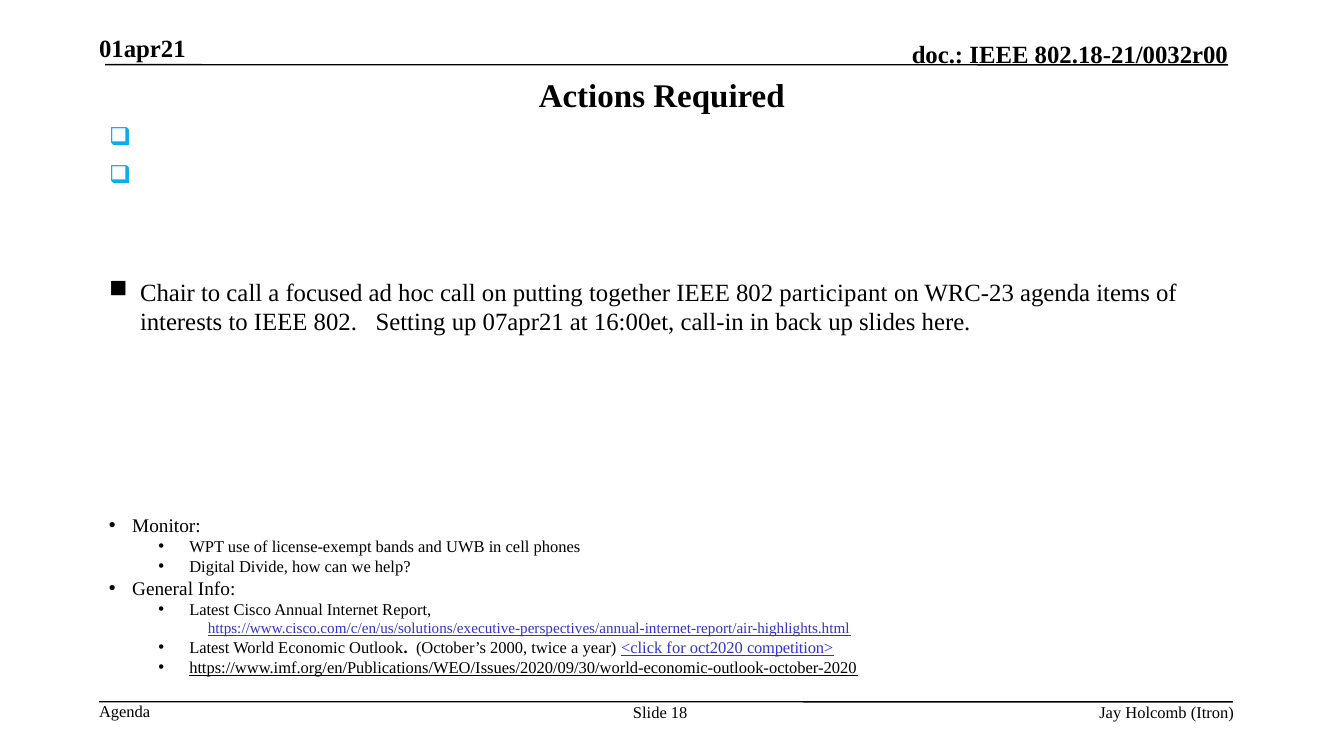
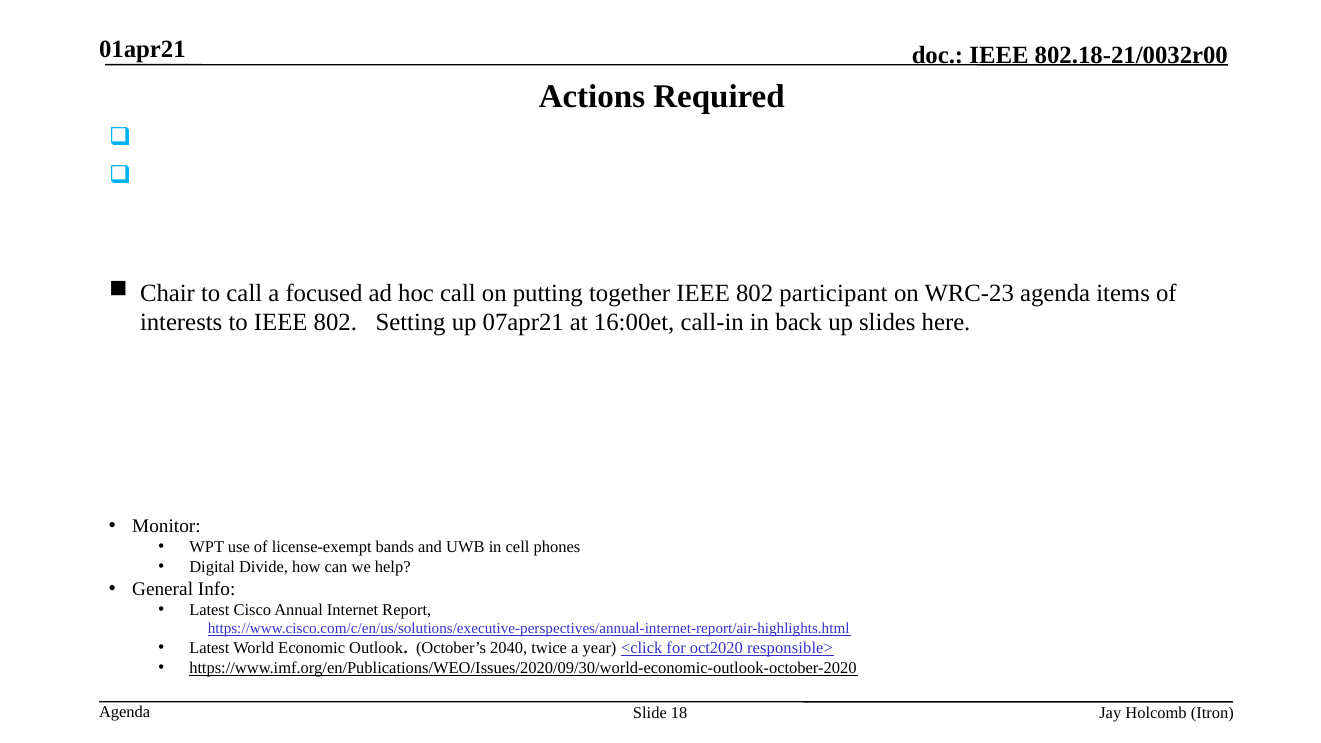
2000: 2000 -> 2040 (509, 648)
competition>: competition> -> responsible> (790, 648)
